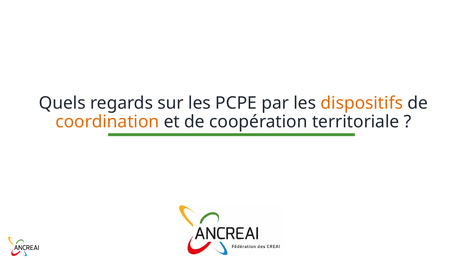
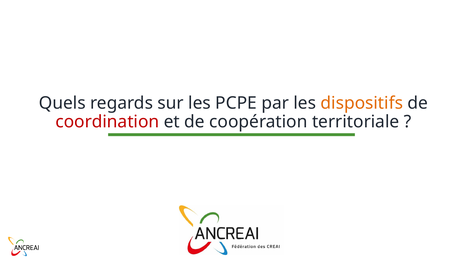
coordination colour: orange -> red (107, 122)
